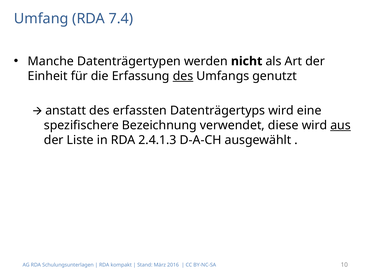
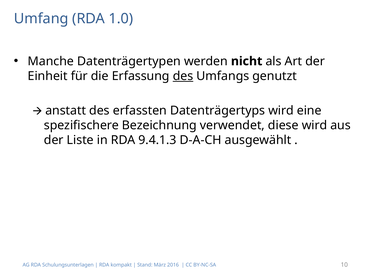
7.4: 7.4 -> 1.0 (121, 19)
aus underline: present -> none (341, 125)
2.4.1.3: 2.4.1.3 -> 9.4.1.3 (157, 140)
